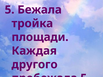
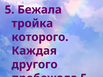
площади: площади -> которого (40, 37)
